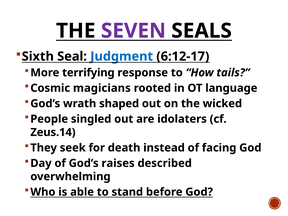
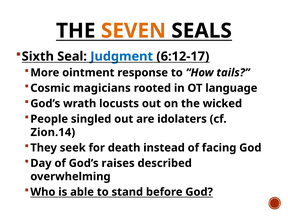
SEVEN colour: purple -> orange (133, 31)
terrifying: terrifying -> ointment (88, 73)
shaped: shaped -> locusts (119, 104)
Zeus.14: Zeus.14 -> Zion.14 (53, 132)
